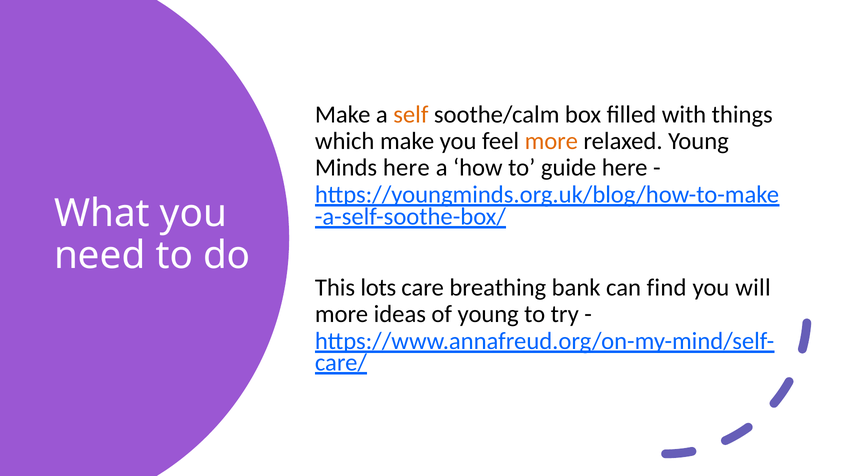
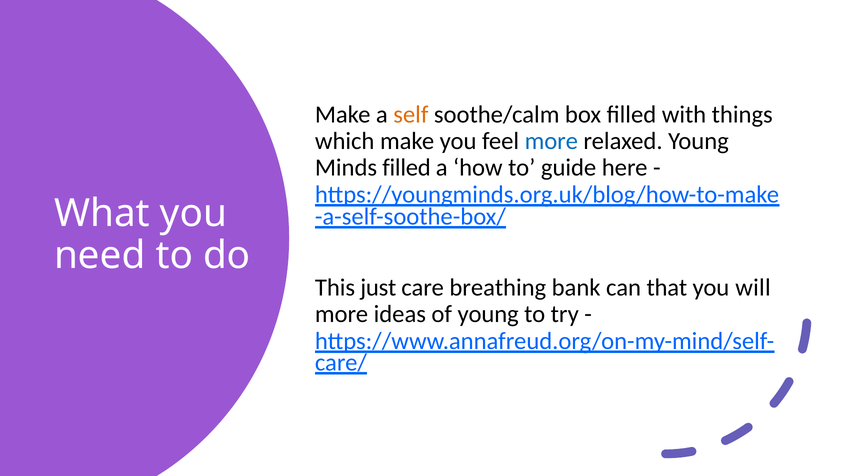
more colour: orange -> blue (551, 141)
Minds here: here -> filled (407, 168)
lots: lots -> just (378, 287)
find: find -> that (667, 287)
